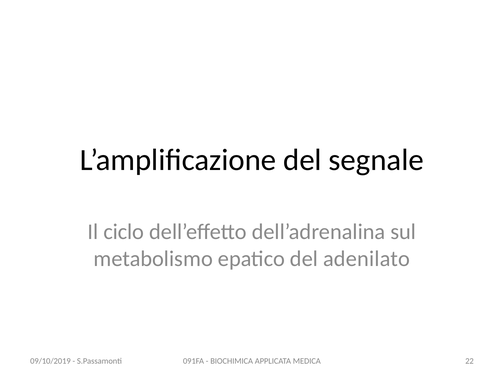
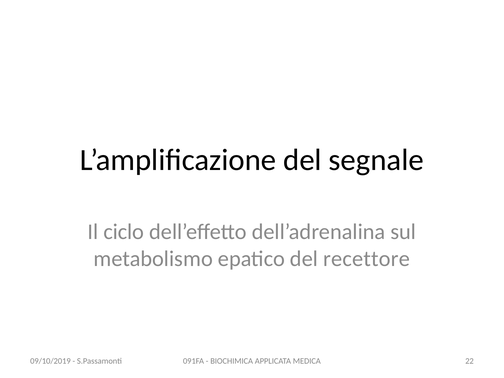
adenilato: adenilato -> recettore (367, 259)
